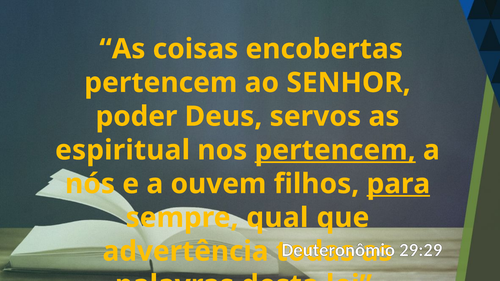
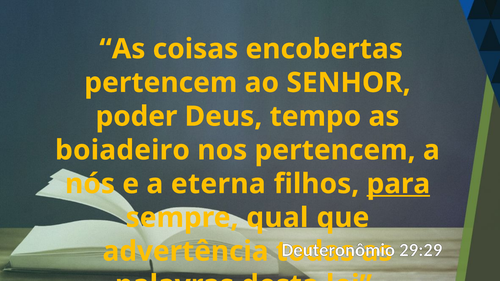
servos: servos -> tempo (315, 117)
espiritual: espiritual -> boiadeiro (123, 150)
pertencem underline: present -> none (335, 150)
ouvem: ouvem -> eterna (218, 184)
